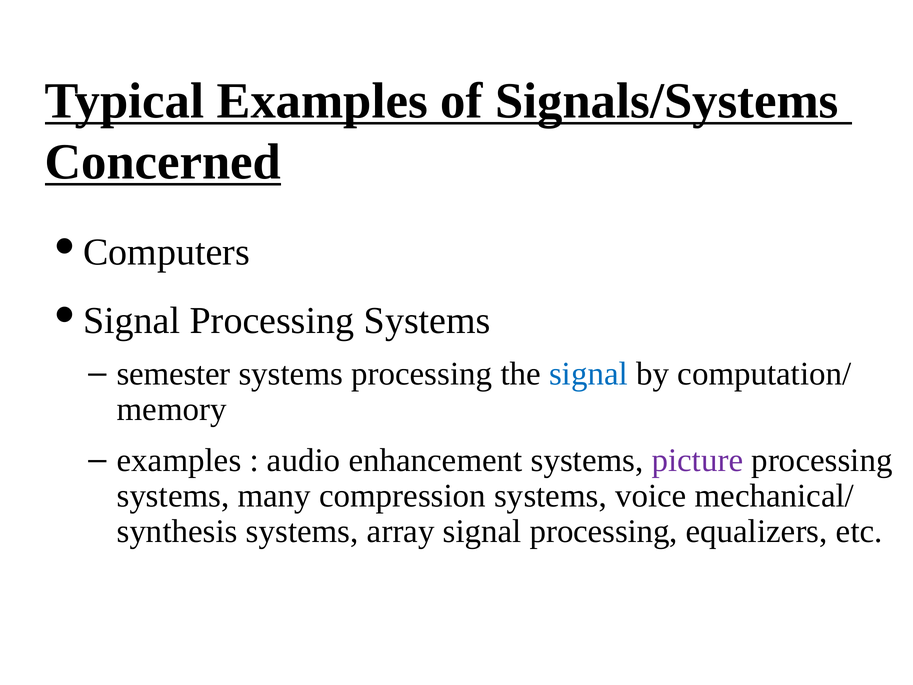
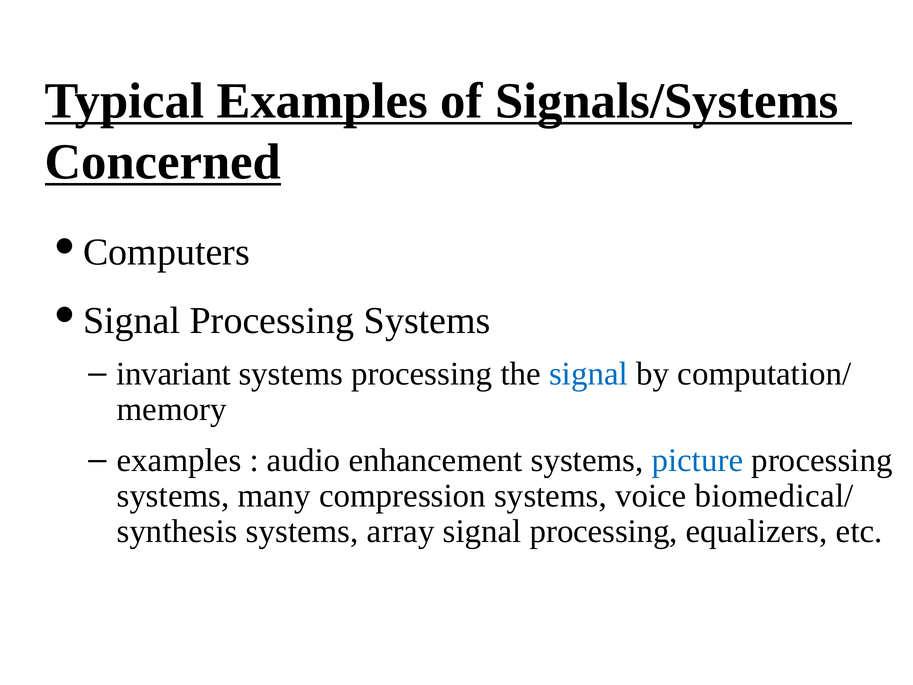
semester: semester -> invariant (174, 374)
picture colour: purple -> blue (697, 460)
mechanical/: mechanical/ -> biomedical/ (774, 496)
